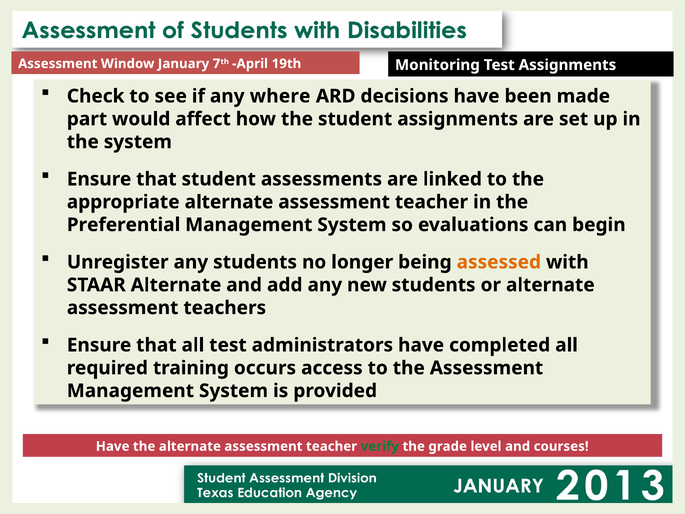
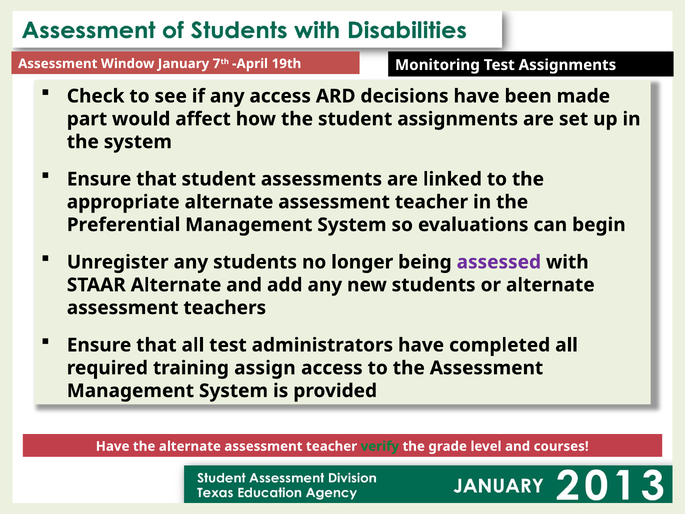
any where: where -> access (280, 96)
assessed colour: orange -> purple (499, 262)
occurs: occurs -> assign (265, 368)
